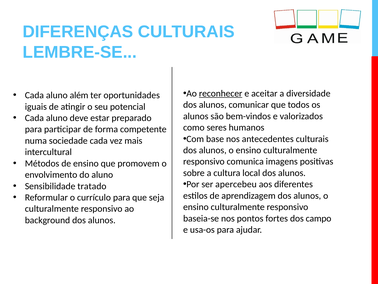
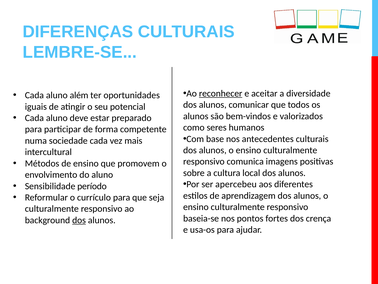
tratado: tratado -> período (92, 186)
campo: campo -> crença (319, 218)
dos underline: none -> present (79, 220)
